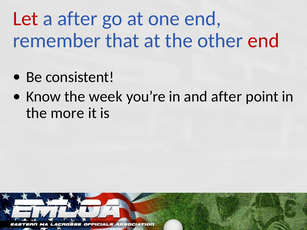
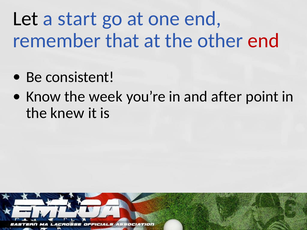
Let colour: red -> black (26, 19)
a after: after -> start (77, 19)
more: more -> knew (67, 113)
